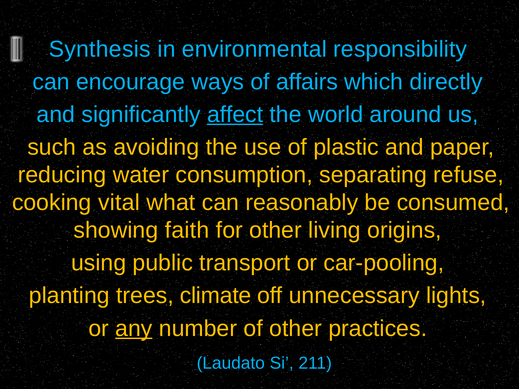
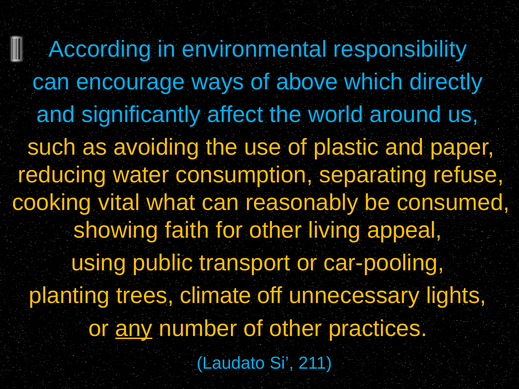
Synthesis: Synthesis -> According (100, 49)
affairs: affairs -> above (307, 82)
affect underline: present -> none (235, 115)
origins: origins -> appeal (405, 230)
